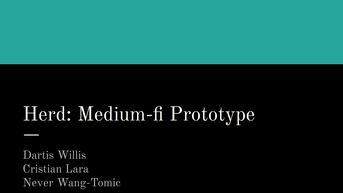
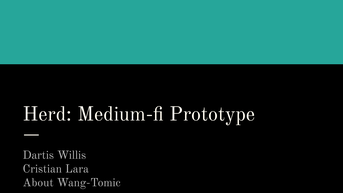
Never: Never -> About (38, 183)
